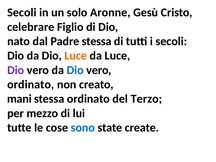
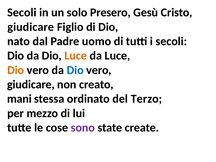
Aronne: Aronne -> Presero (110, 12)
celebrare: celebrare -> giudicare (31, 27)
Padre stessa: stessa -> uomo (97, 41)
Dio colour: purple -> orange (16, 70)
ordinato: ordinato -> giudicare (31, 84)
sono colour: blue -> purple (83, 128)
